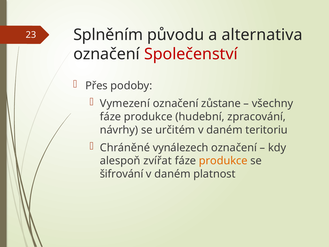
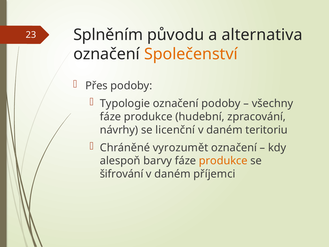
Společenství colour: red -> orange (191, 54)
Vymezení: Vymezení -> Typologie (125, 103)
označení zůstane: zůstane -> podoby (221, 103)
určitém: určitém -> licenční (175, 130)
vynálezech: vynálezech -> vyrozumět (181, 148)
zvířat: zvířat -> barvy (158, 161)
platnost: platnost -> příjemci (214, 174)
